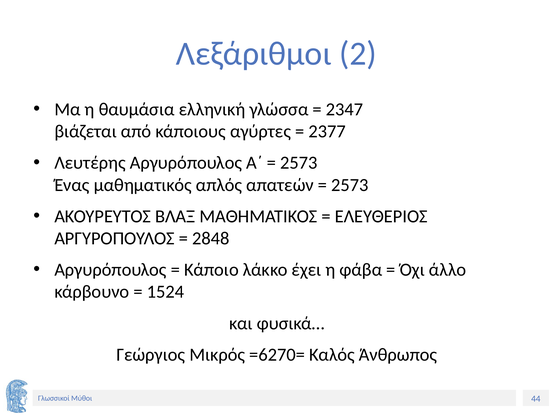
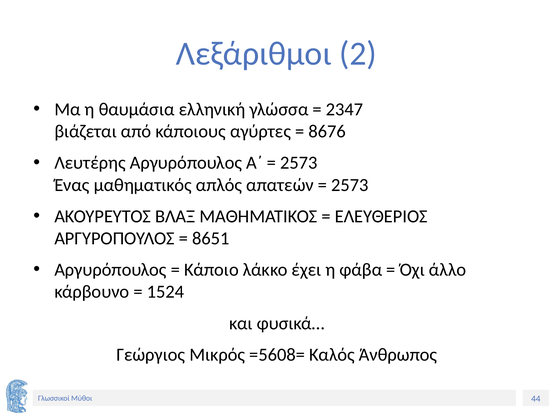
2377: 2377 -> 8676 (327, 131)
2848: 2848 -> 8651 (211, 238)
=6270=: =6270= -> =5608= (277, 354)
